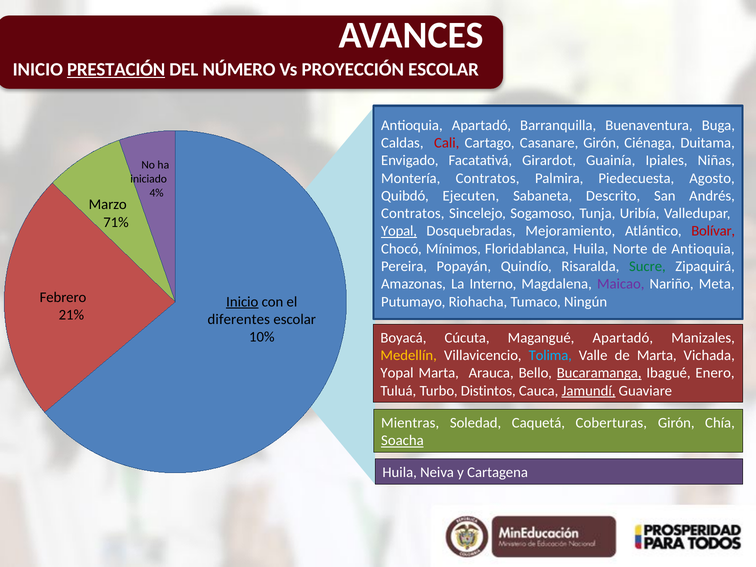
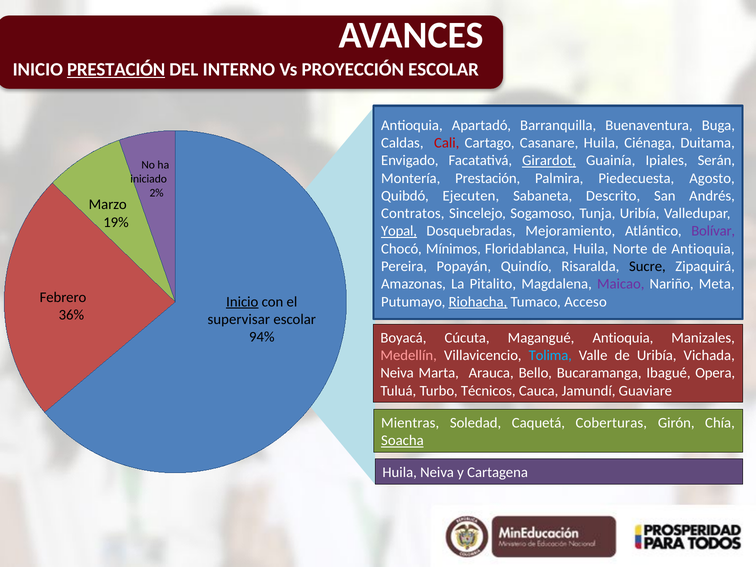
NÚMERO: NÚMERO -> INTERNO (239, 70)
Casanare Girón: Girón -> Huila (601, 143)
Girardot underline: none -> present (549, 161)
Niñas: Niñas -> Serán (716, 161)
Montería Contratos: Contratos -> Prestación (488, 178)
4%: 4% -> 2% (157, 193)
71%: 71% -> 19% (116, 222)
Bolívar colour: red -> purple (713, 231)
Sucre colour: green -> black (647, 266)
Interno: Interno -> Pitalito (493, 284)
Riohacha underline: none -> present (478, 302)
Ningún: Ningún -> Acceso (586, 302)
21%: 21% -> 36% (71, 315)
diferentes: diferentes -> supervisar (239, 319)
10%: 10% -> 94% (262, 337)
Magangué Apartadó: Apartadó -> Antioquia (623, 338)
Medellín colour: yellow -> pink (409, 355)
de Marta: Marta -> Uribía (657, 355)
Yopal: Yopal -> Neiva (397, 373)
Bucaramanga underline: present -> none (599, 373)
Enero: Enero -> Opera (715, 373)
Distintos: Distintos -> Técnicos (488, 391)
Jamundí underline: present -> none (589, 391)
